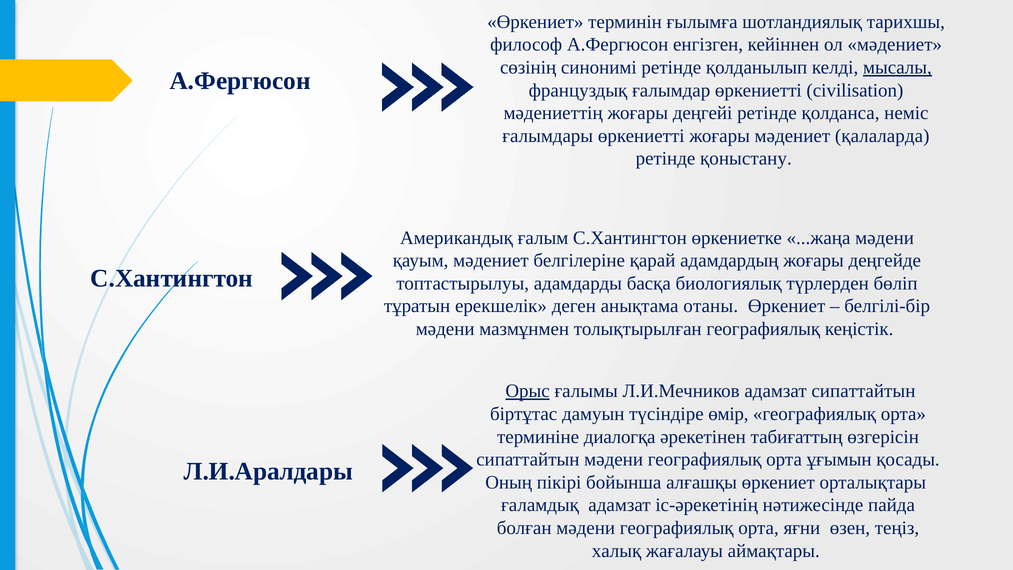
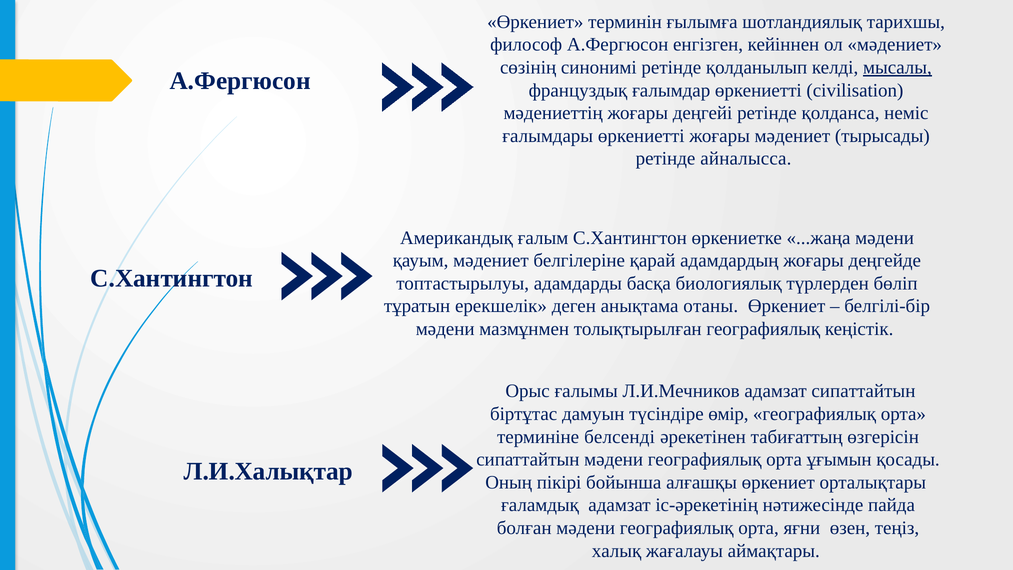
қалаларда: қалаларда -> тырысады (882, 136)
қоныстану: қоныстану -> айналысса (746, 159)
Орыс underline: present -> none (528, 391)
диалогқа: диалогқа -> белсенді (620, 437)
Л.И.Аралдары: Л.И.Аралдары -> Л.И.Халықтар (268, 471)
